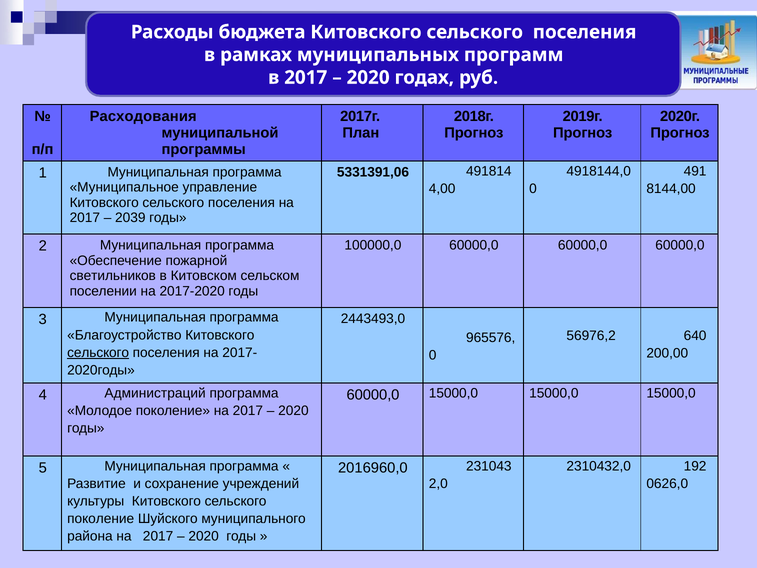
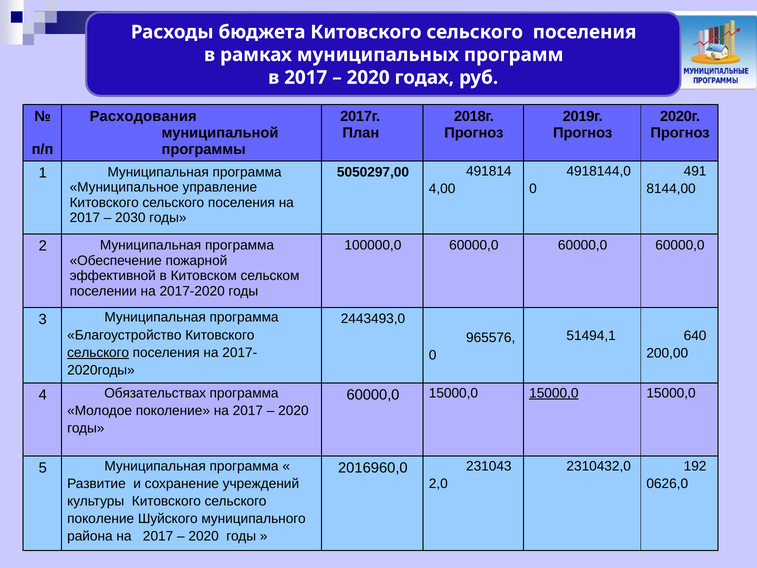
5331391,06: 5331391,06 -> 5050297,00 (373, 172)
2039: 2039 -> 2030 (130, 218)
светильников: светильников -> эффективной (113, 276)
56976,2: 56976,2 -> 51494,1 (591, 336)
Администраций: Администраций -> Обязательствах (155, 393)
15000,0 underline: none -> present (554, 393)
